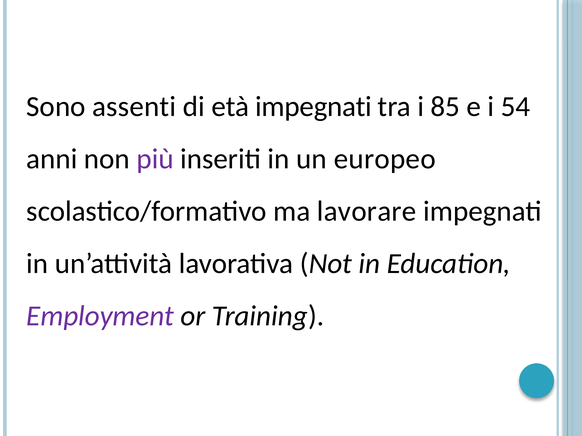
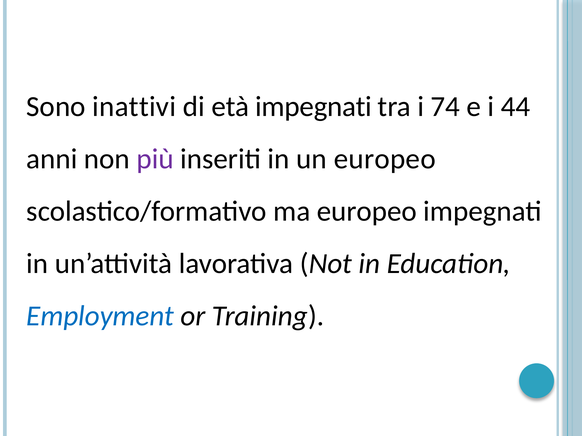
assenti: assenti -> inattivi (134, 107)
85: 85 -> 74 (445, 107)
54: 54 -> 44 (516, 107)
ma lavorare: lavorare -> europeo (367, 212)
Employment colour: purple -> blue (100, 316)
